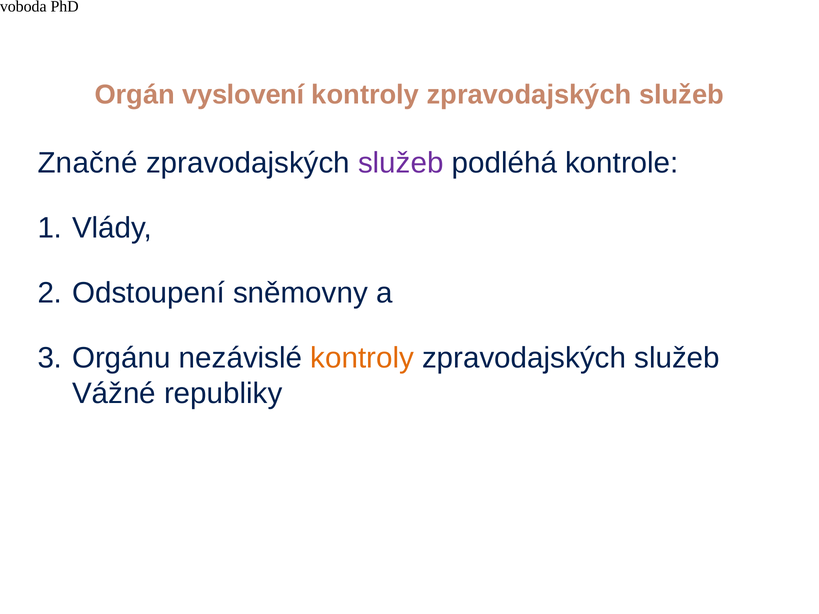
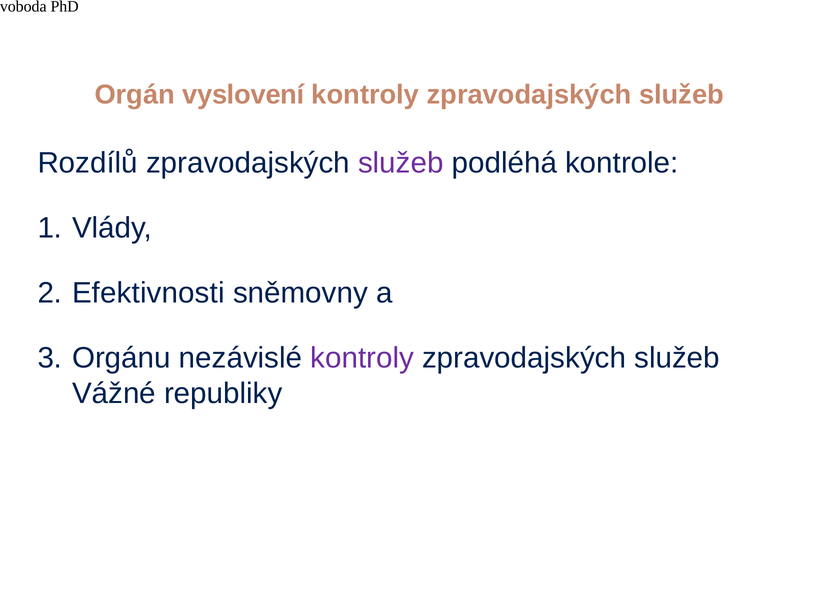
Značné: Značné -> Rozdílů (88, 163)
Odstoupení: Odstoupení -> Efektivnosti (148, 293)
kontroly colour: orange -> purple (362, 358)
